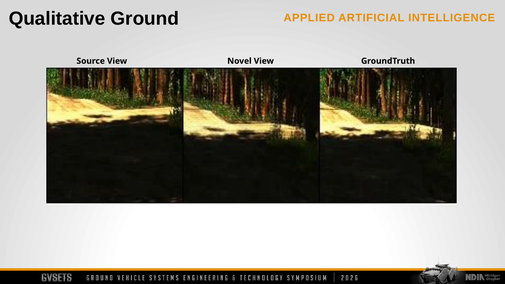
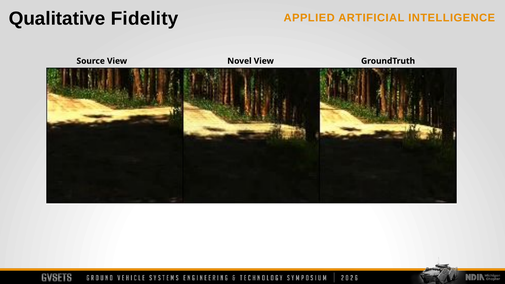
Ground: Ground -> Fidelity (145, 19)
